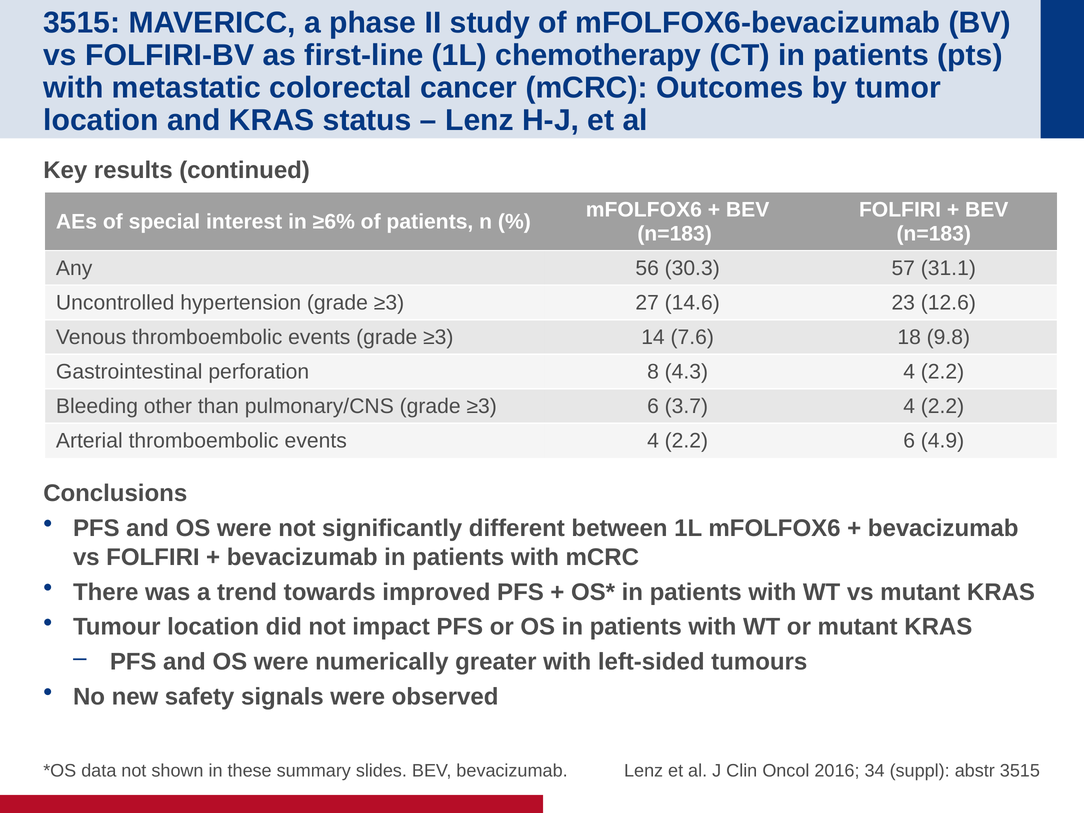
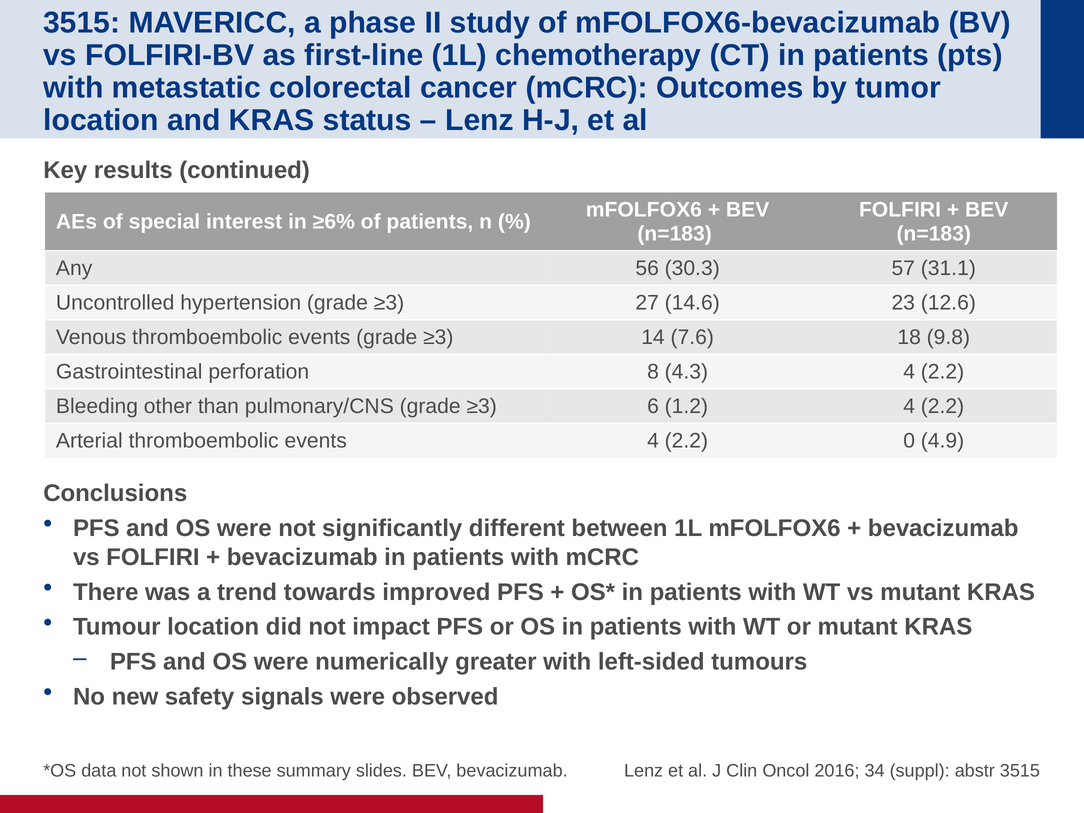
3.7: 3.7 -> 1.2 (686, 406)
2.2 6: 6 -> 0 (909, 441)
